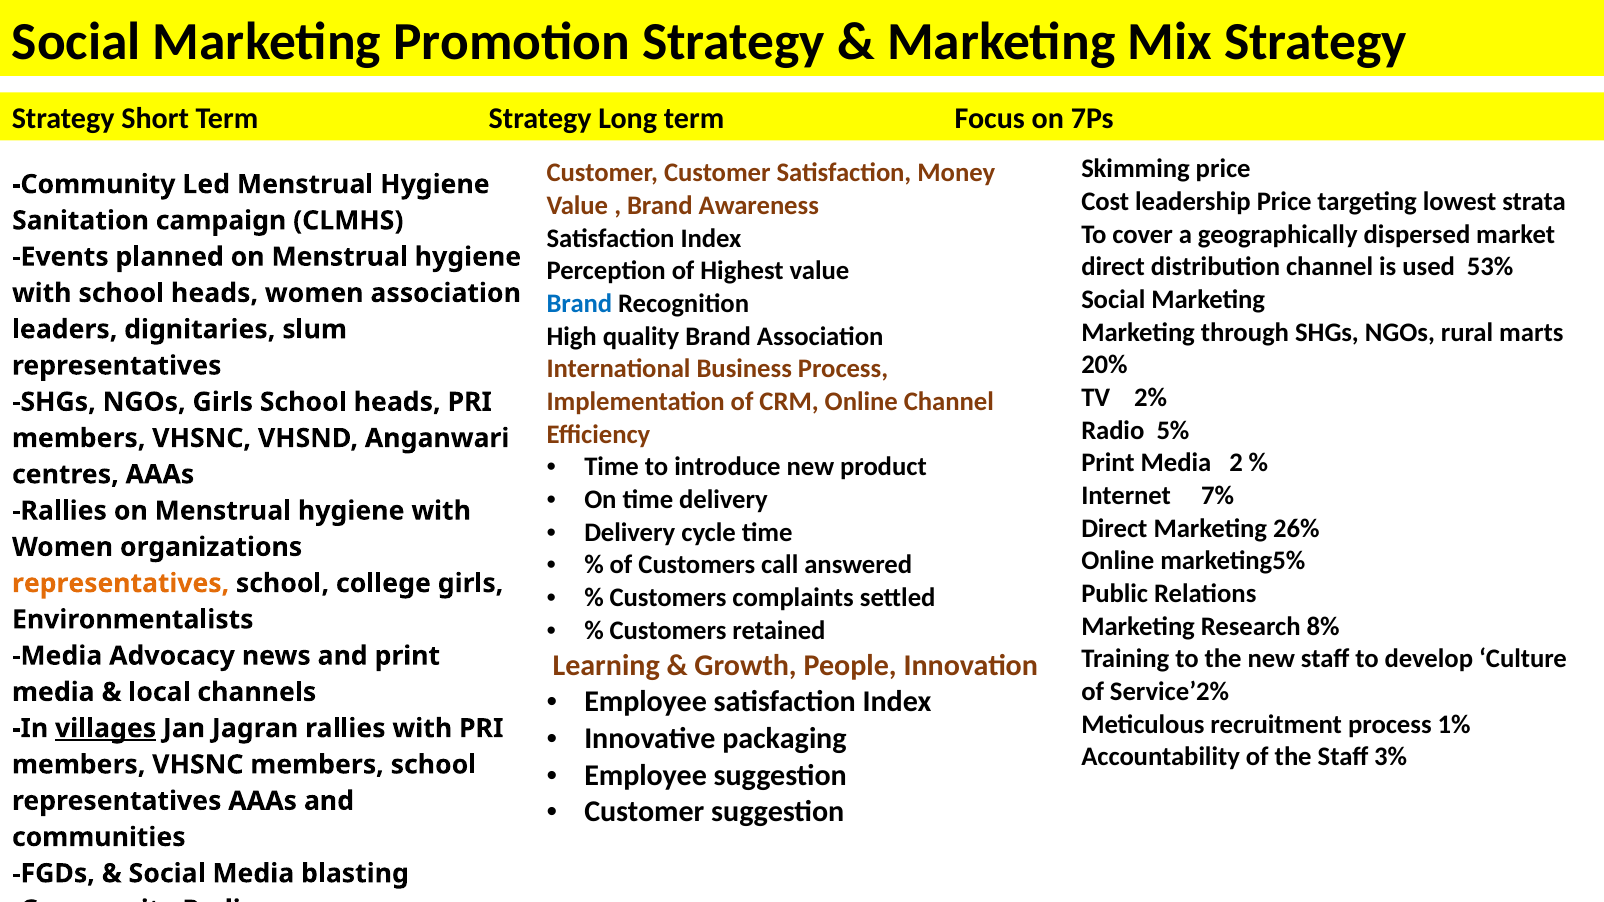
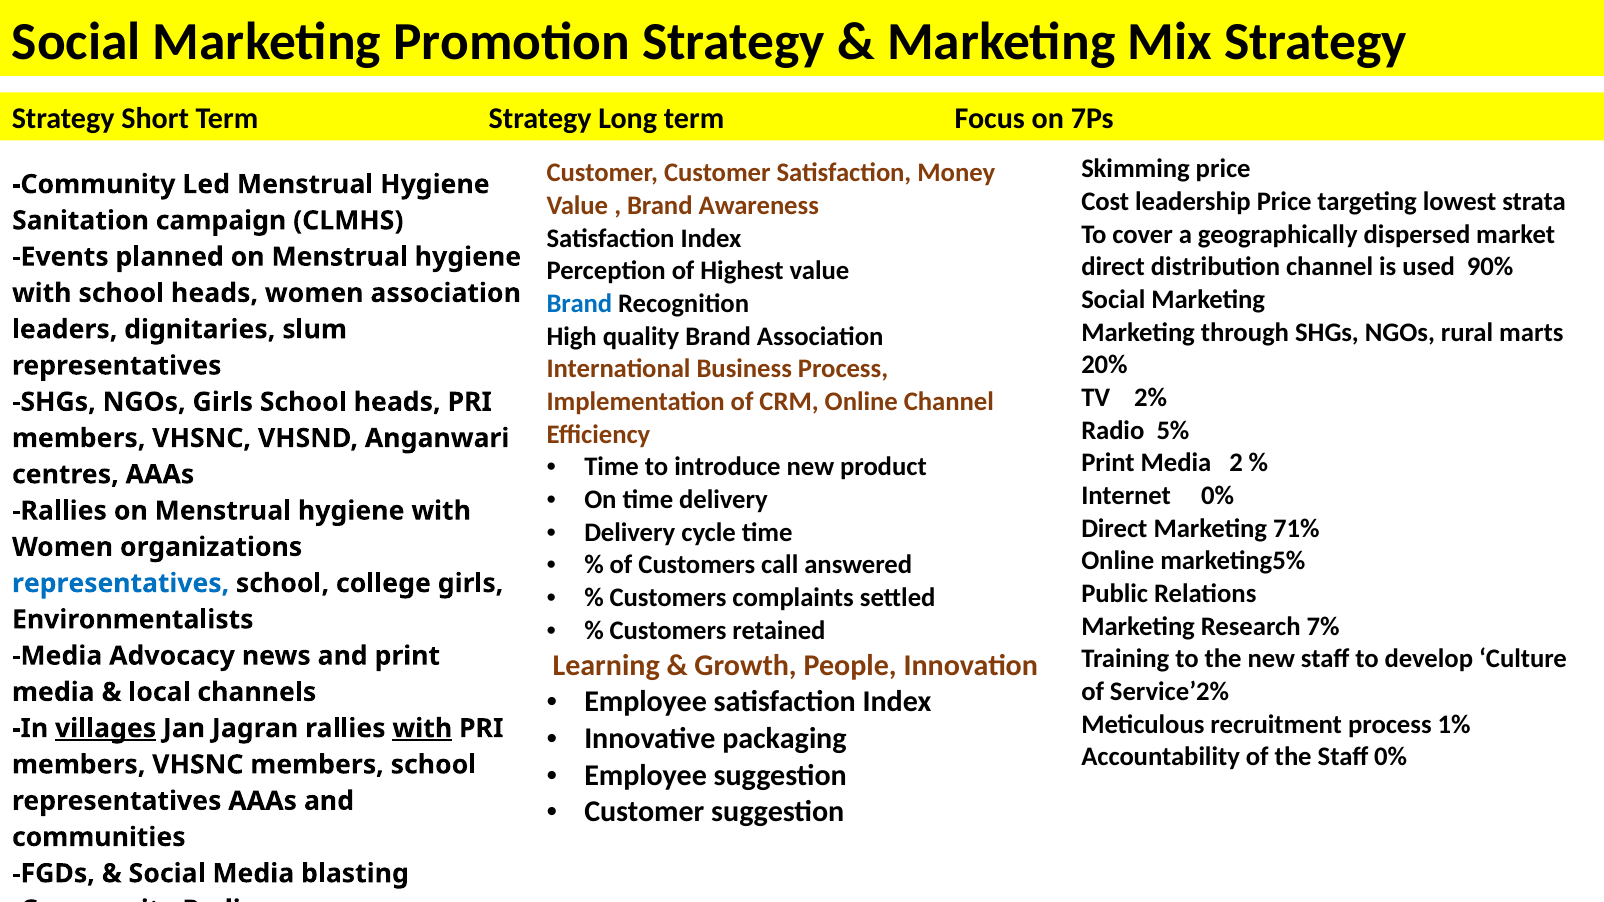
53%: 53% -> 90% (1490, 267)
Internet 7%: 7% -> 0% (1218, 496)
26%: 26% -> 71% (1296, 528)
representatives colour: orange -> blue (121, 583)
8%: 8% -> 7% (1323, 626)
with underline: none -> present (422, 729)
Staff 3%: 3% -> 0% (1391, 757)
